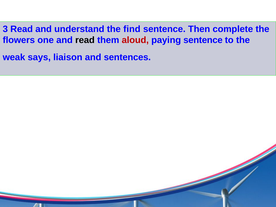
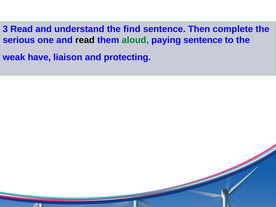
flowers: flowers -> serious (19, 40)
aloud colour: red -> green (135, 40)
says: says -> have (39, 57)
sentences: sentences -> protecting (127, 57)
